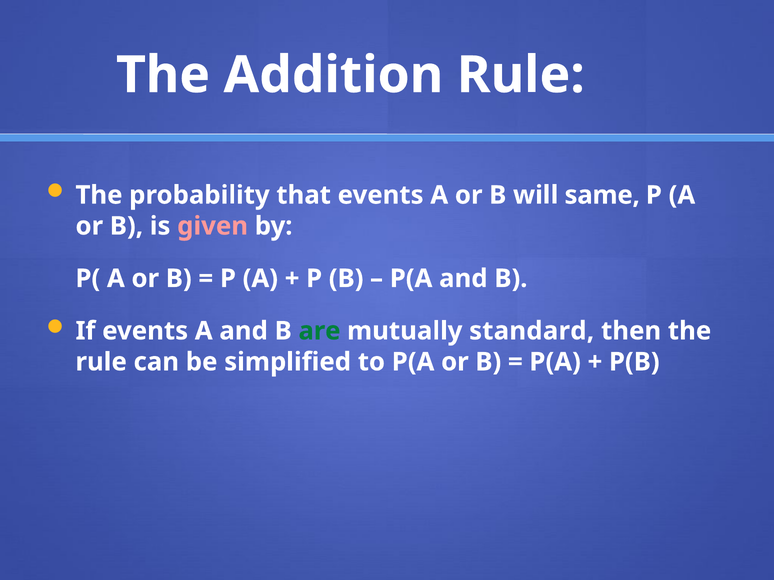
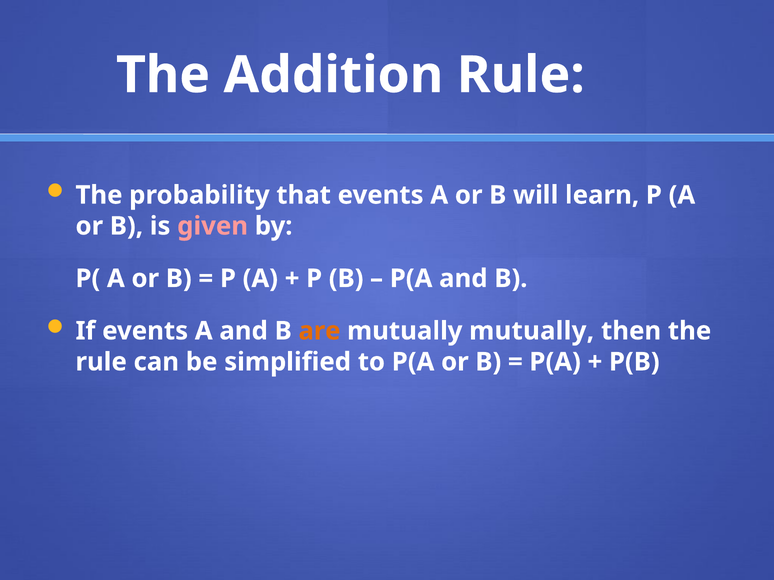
same: same -> learn (602, 195)
are colour: green -> orange (319, 331)
mutually standard: standard -> mutually (532, 331)
